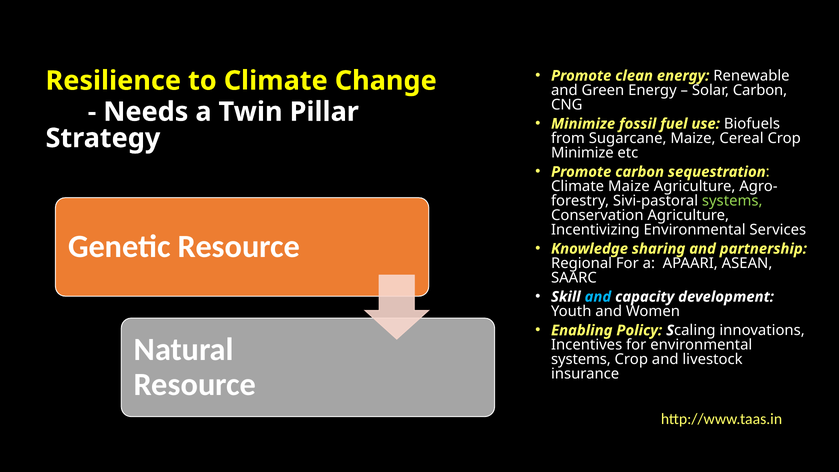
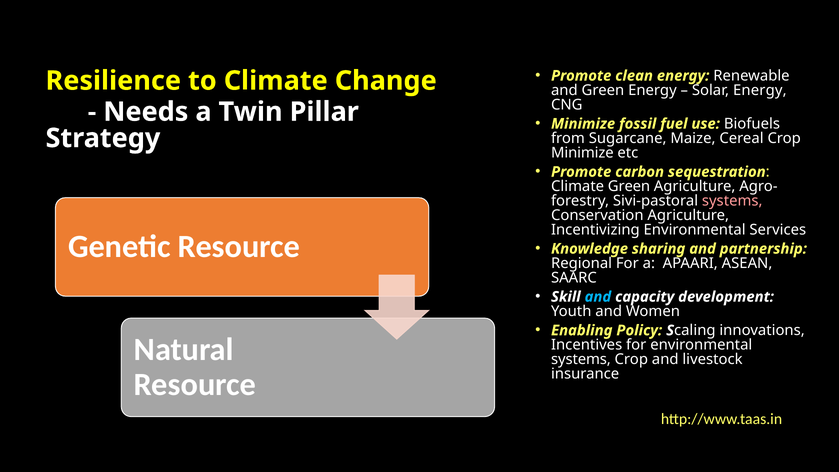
Solar Carbon: Carbon -> Energy (760, 90)
Climate Maize: Maize -> Green (629, 186)
systems colour: light green -> pink (732, 201)
